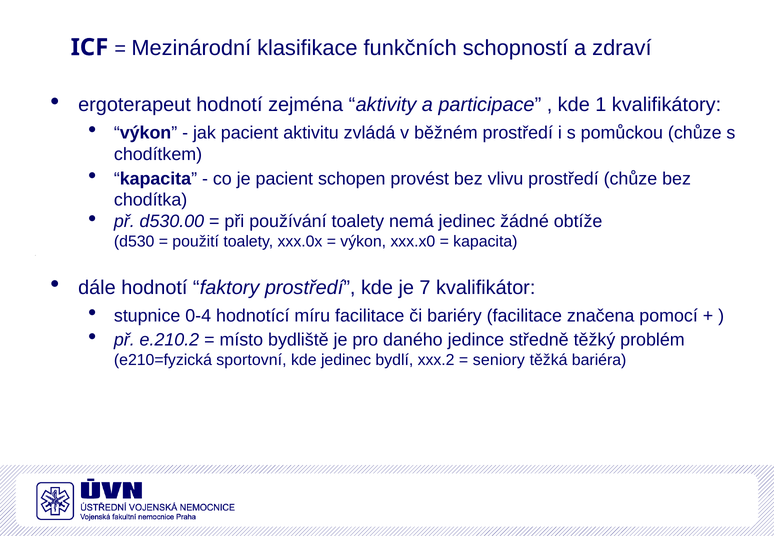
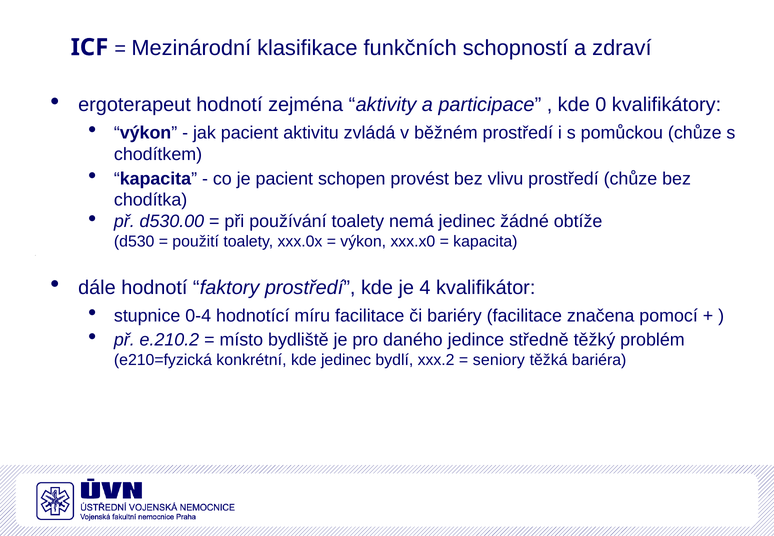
1: 1 -> 0 (601, 105)
7: 7 -> 4 (425, 288)
sportovní: sportovní -> konkrétní (251, 360)
